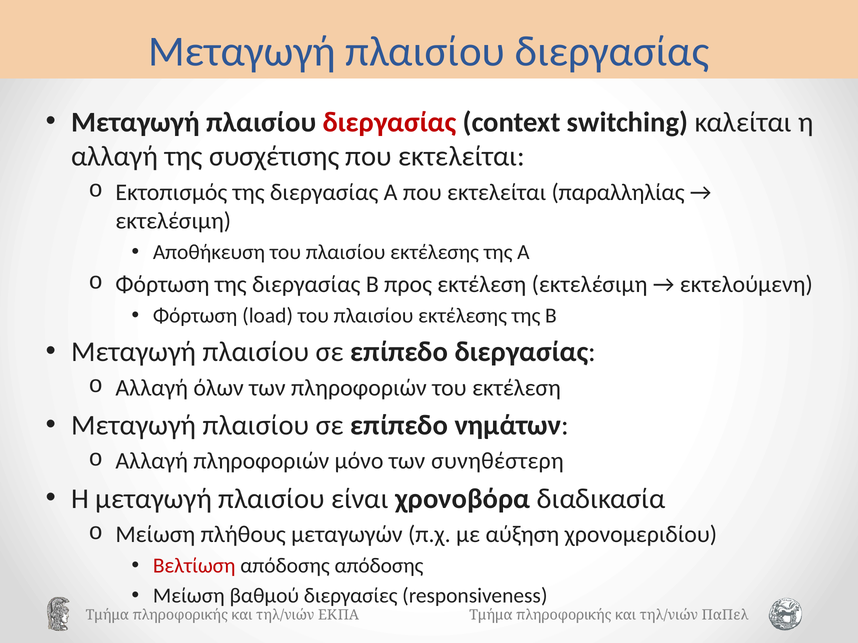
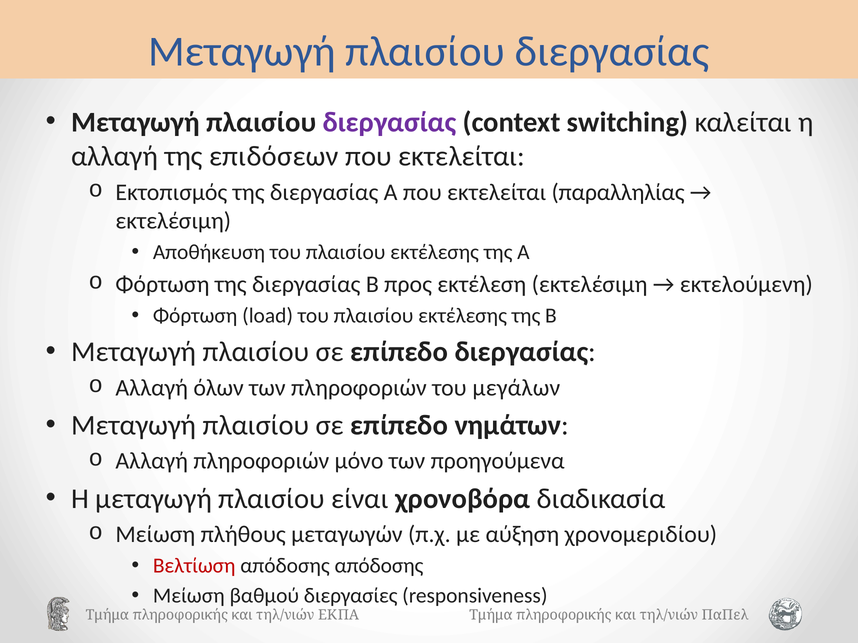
διεργασίας colour: red -> purple (389, 122)
συσχέτισης: συσχέτισης -> επιδόσεων (274, 157)
του εκτέλεση: εκτέλεση -> μεγάλων (516, 388)
συνηθέστερη: συνηθέστερη -> προηγούμενα (498, 461)
